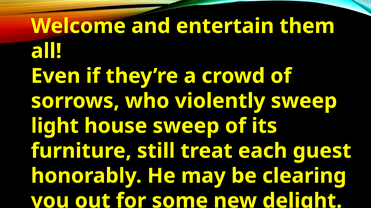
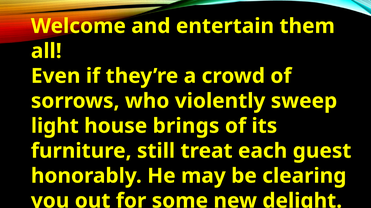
house sweep: sweep -> brings (186, 126)
